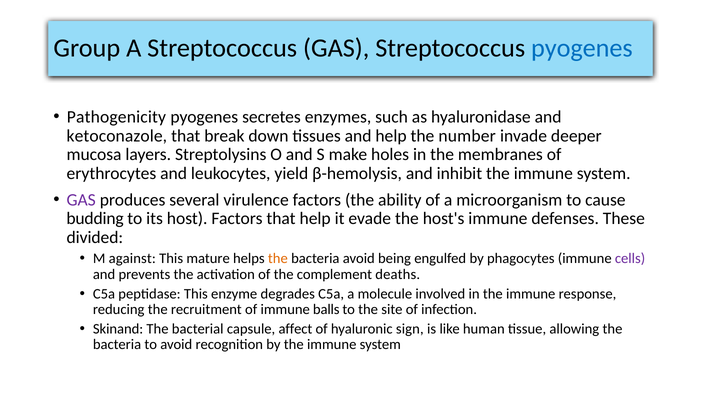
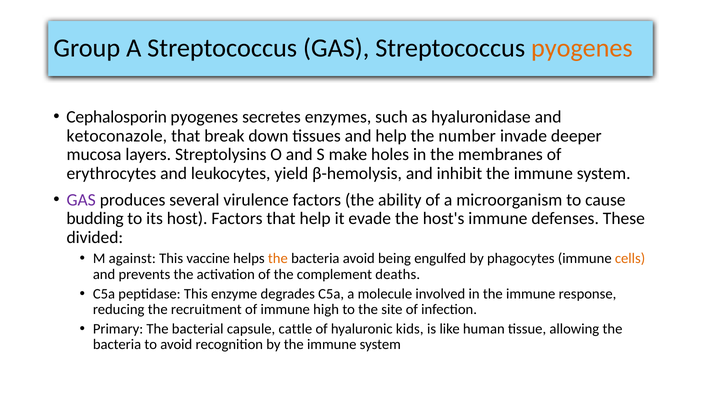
pyogenes colour: blue -> orange (582, 48)
Pathogenicity: Pathogenicity -> Cephalosporin (117, 117)
mature: mature -> vaccine (208, 259)
cells colour: purple -> orange (630, 259)
balls: balls -> high (326, 310)
Skinand: Skinand -> Primary (118, 329)
affect: affect -> cattle (295, 329)
sign: sign -> kids (410, 329)
